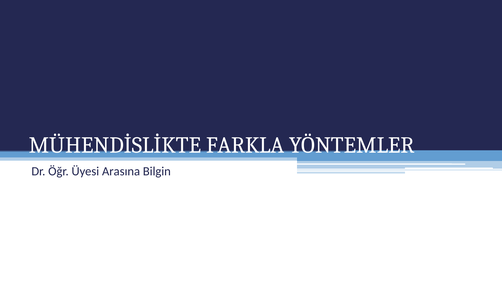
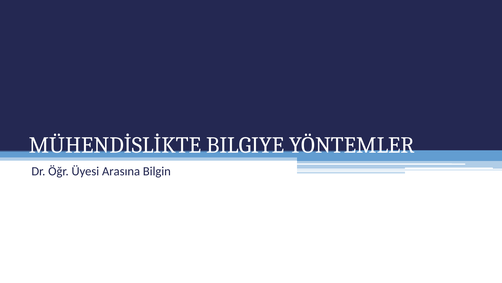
FARKLA: FARKLA -> BILGIYE (245, 145)
